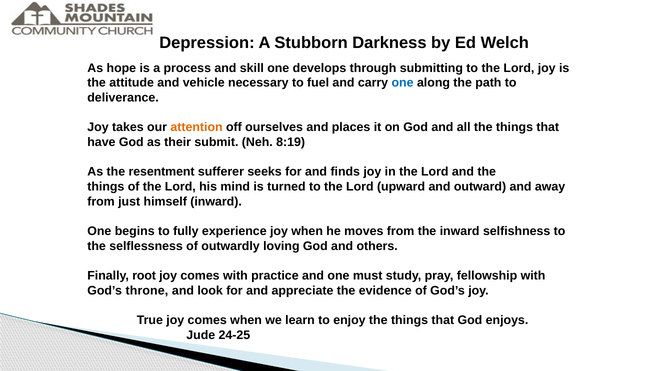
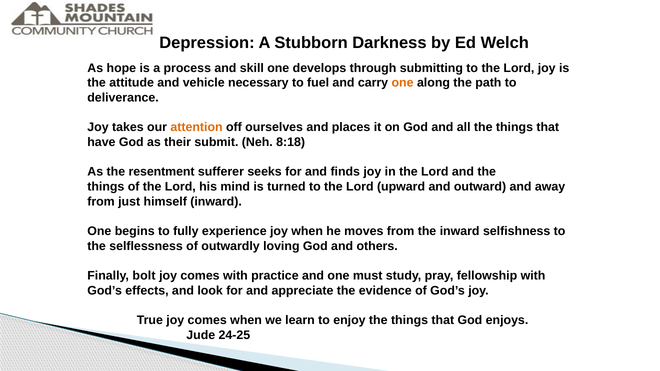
one colour: blue -> orange (403, 83)
8:19: 8:19 -> 8:18 (291, 142)
root: root -> bolt (144, 276)
throne: throne -> effects (147, 291)
